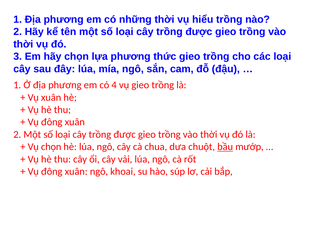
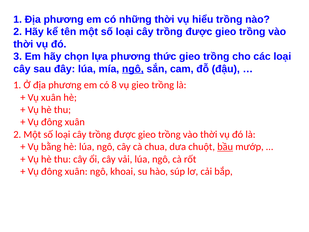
ngô underline: none -> present (133, 69)
4: 4 -> 8 (114, 85)
Vụ chọn: chọn -> bằng (51, 147)
